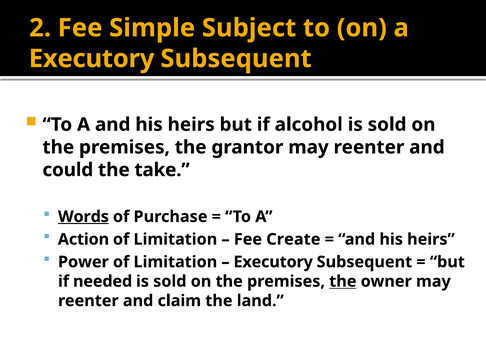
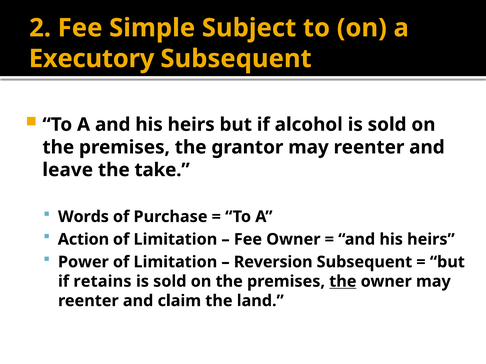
could: could -> leave (68, 170)
Words underline: present -> none (83, 217)
Fee Create: Create -> Owner (293, 240)
Executory: Executory -> Reversion (273, 262)
needed: needed -> retains (102, 282)
